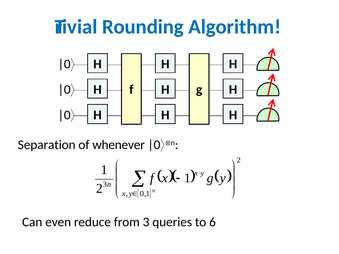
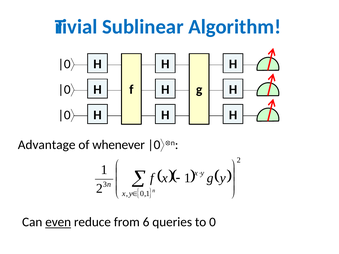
Rounding: Rounding -> Sublinear (143, 27)
Separation: Separation -> Advantage (47, 145)
even underline: none -> present (58, 222)
from 3: 3 -> 6 (146, 222)
to 6: 6 -> 0 (213, 222)
